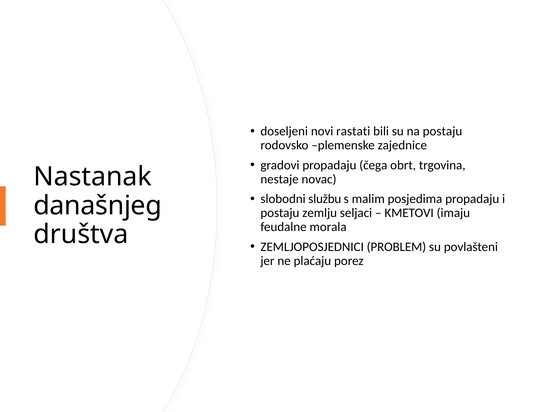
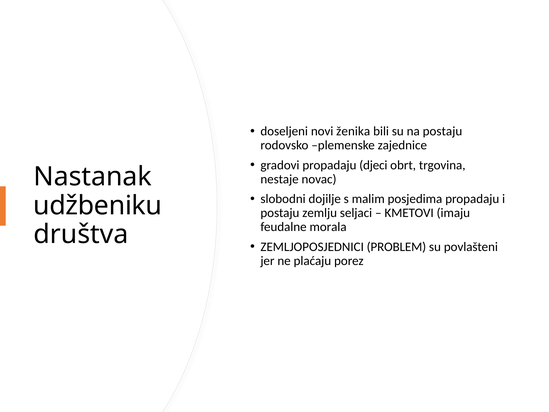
rastati: rastati -> ženika (353, 131)
čega: čega -> djeci (373, 165)
službu: službu -> dojilje (325, 199)
današnjeg: današnjeg -> udžbeniku (98, 205)
